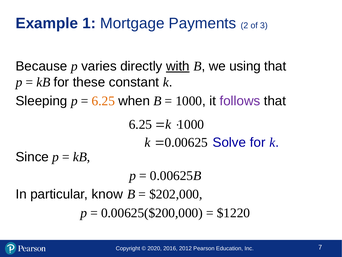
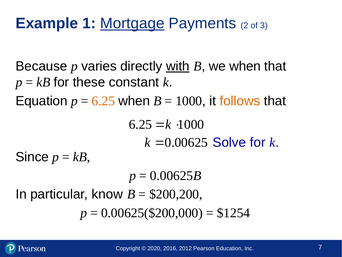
Mortgage underline: none -> present (132, 23)
we using: using -> when (245, 66)
Sleeping: Sleeping -> Equation (42, 101)
follows colour: purple -> orange (240, 101)
$202,000: $202,000 -> $200,200 (176, 194)
$1220: $1220 -> $1254 (233, 213)
